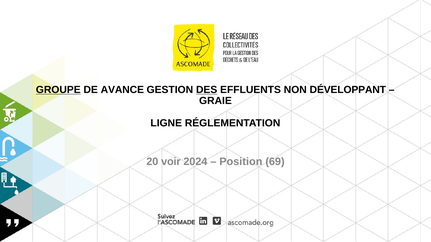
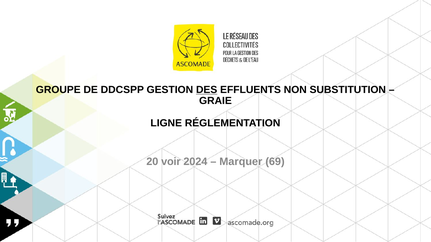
GROUPE underline: present -> none (58, 90)
AVANCE: AVANCE -> DDCSPP (122, 90)
DÉVELOPPANT: DÉVELOPPANT -> SUBSTITUTION (348, 90)
Position: Position -> Marquer (241, 162)
